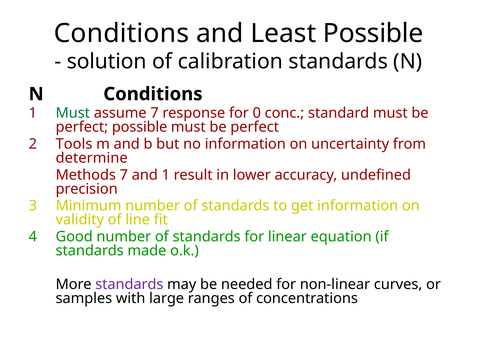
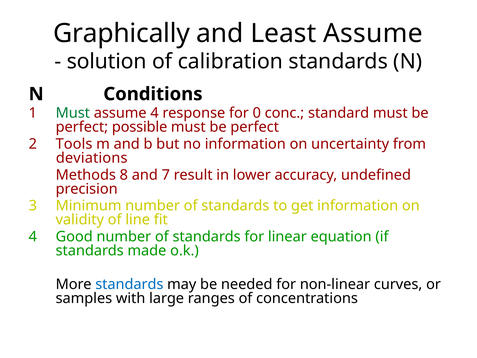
Conditions: Conditions -> Graphically (122, 33)
Least Possible: Possible -> Assume (373, 33)
assume 7: 7 -> 4 (155, 113)
determine: determine -> deviations (92, 158)
Methods 7: 7 -> 8 (124, 175)
and 1: 1 -> 7 (166, 175)
standards colour: purple -> blue (129, 284)
